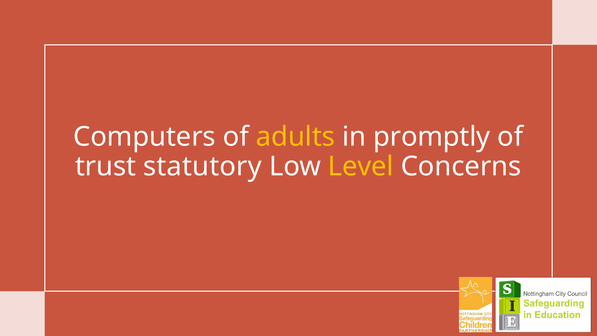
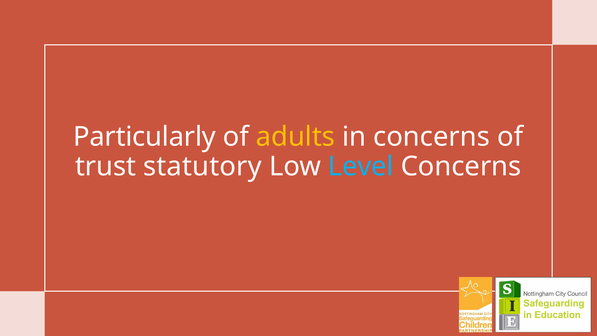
Computers: Computers -> Particularly (145, 137)
in promptly: promptly -> concerns (432, 137)
Level colour: yellow -> light blue (361, 166)
